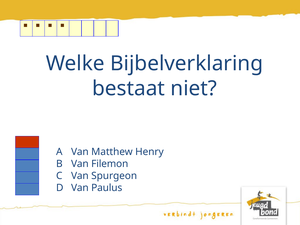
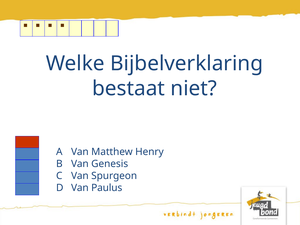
Filemon: Filemon -> Genesis (110, 164)
